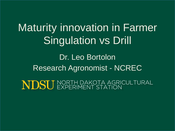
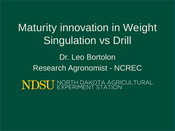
Farmer: Farmer -> Weight (140, 28)
